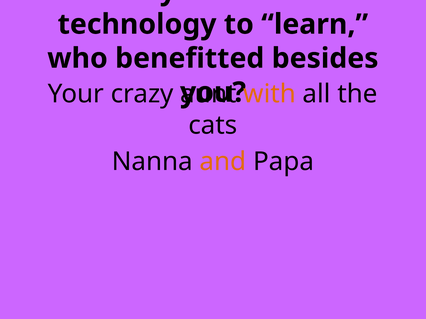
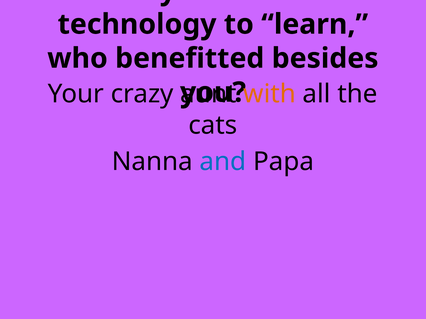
and colour: orange -> blue (223, 162)
